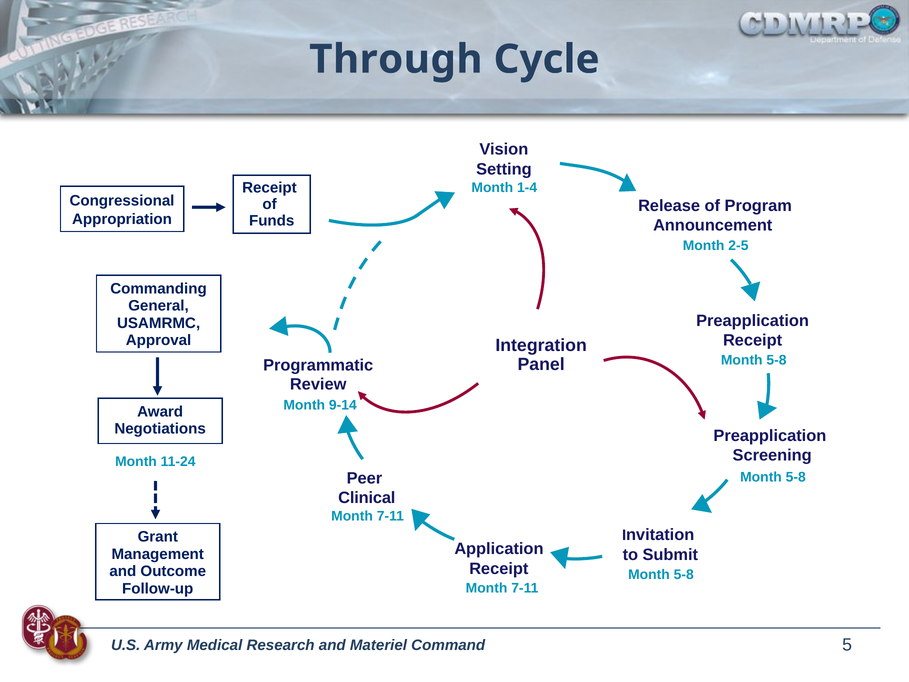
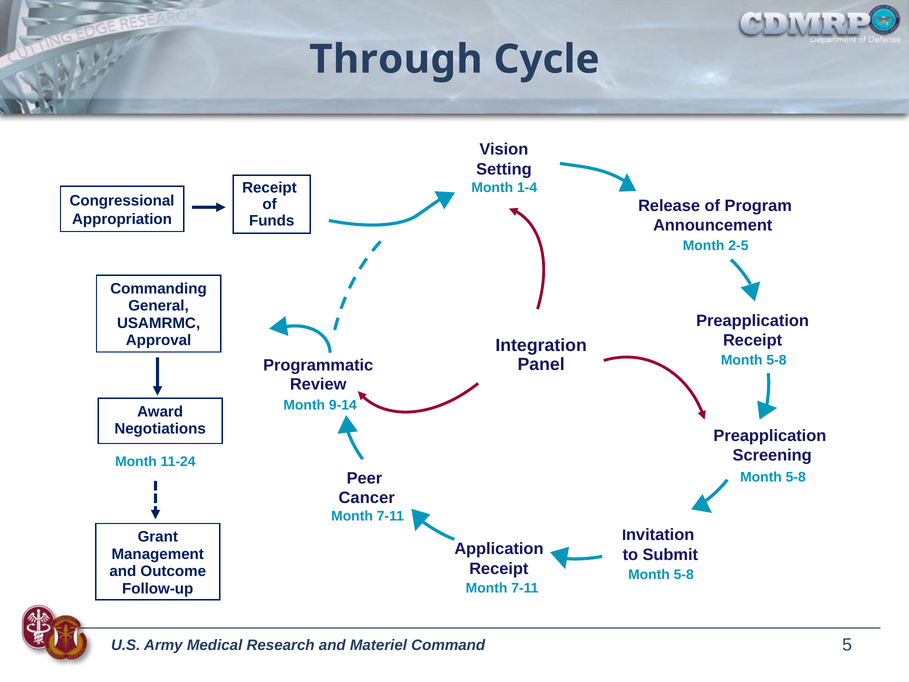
Clinical: Clinical -> Cancer (367, 498)
